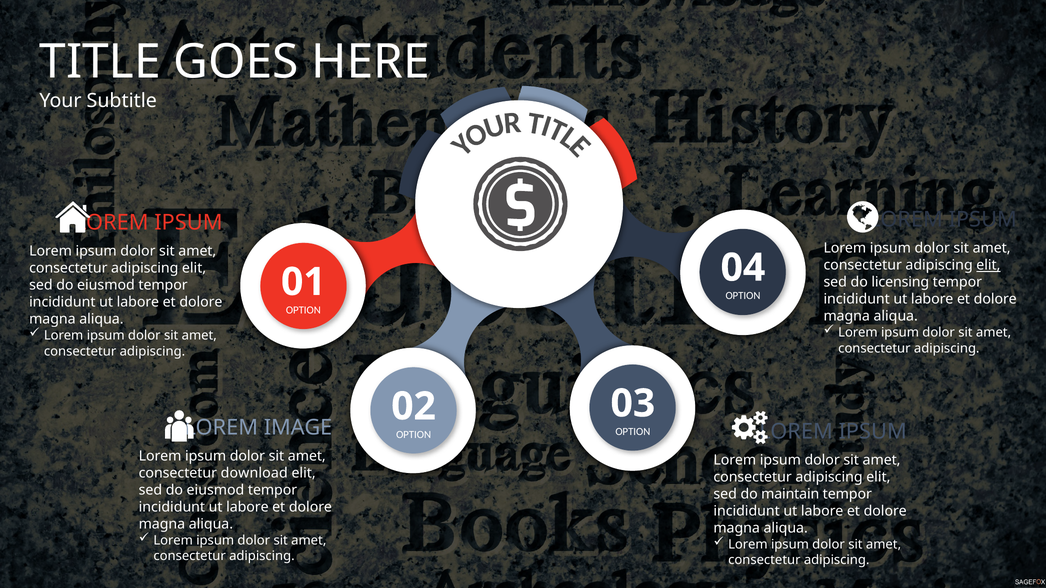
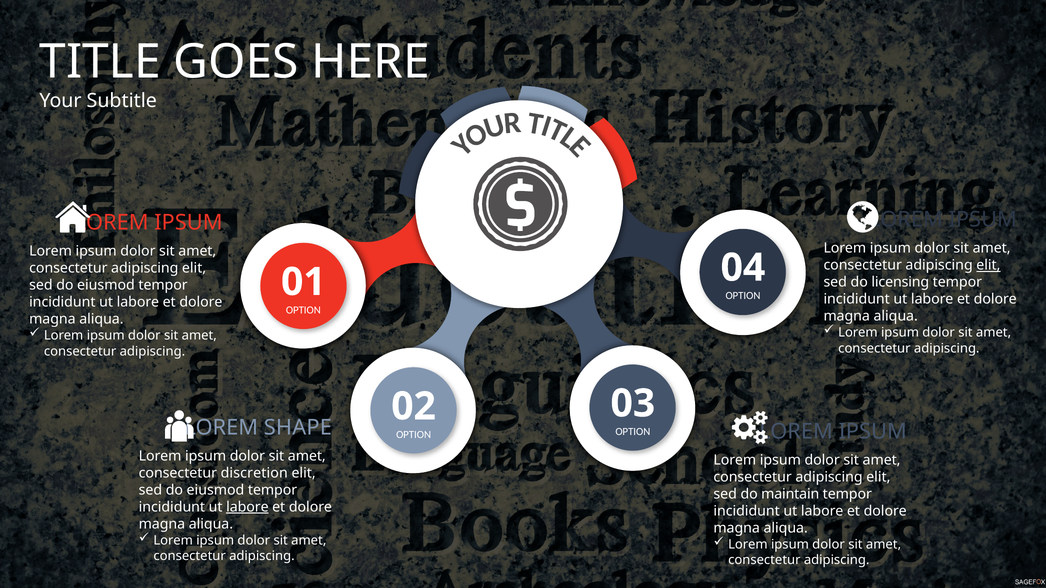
IMAGE: IMAGE -> SHAPE (298, 428)
download: download -> discretion (254, 473)
labore underline: none -> present (247, 507)
